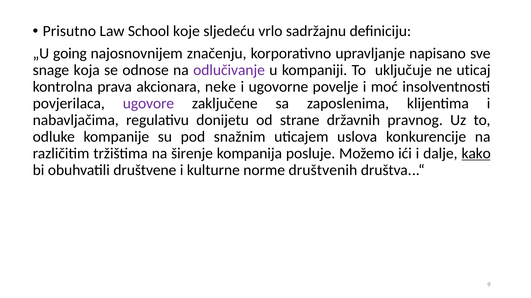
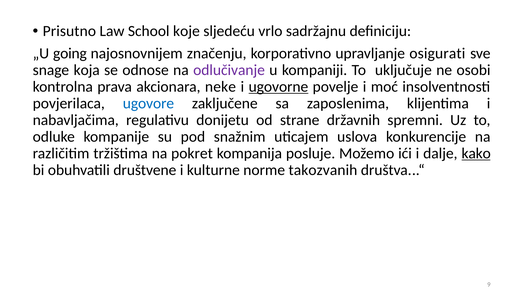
napisano: napisano -> osigurati (437, 53)
uticaj: uticaj -> osobi (474, 70)
ugovorne underline: none -> present (278, 87)
ugovore colour: purple -> blue (148, 104)
pravnog: pravnog -> spremni (415, 120)
širenje: širenje -> pokret (192, 154)
društvenih: društvenih -> takozvanih (323, 170)
